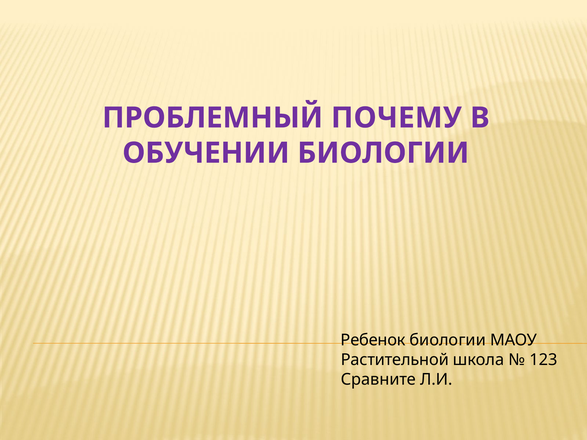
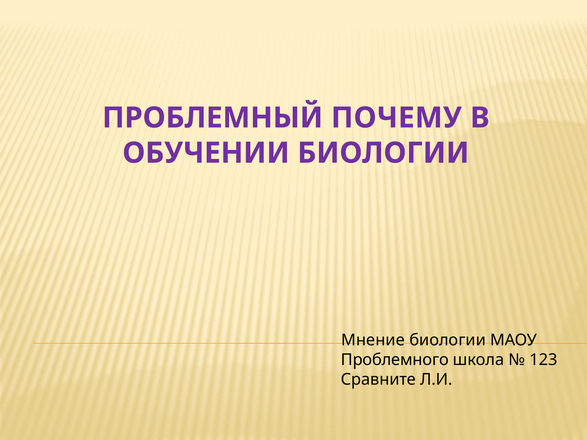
Ребенок: Ребенок -> Мнение (373, 340)
Растительной: Растительной -> Проблемного (395, 360)
